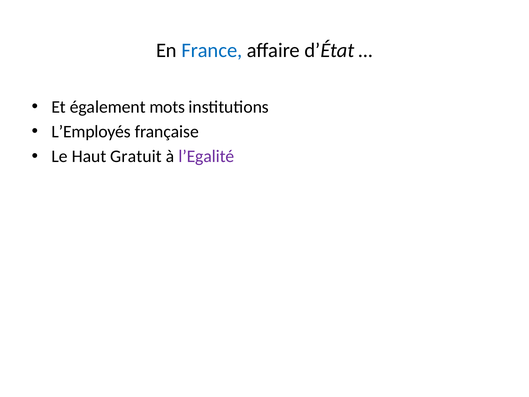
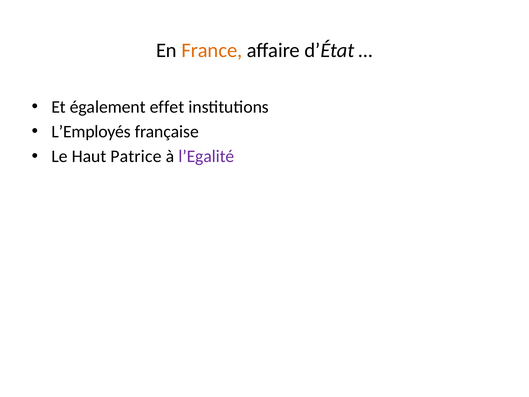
France colour: blue -> orange (212, 50)
mots: mots -> effet (167, 107)
Gratuit: Gratuit -> Patrice (136, 156)
